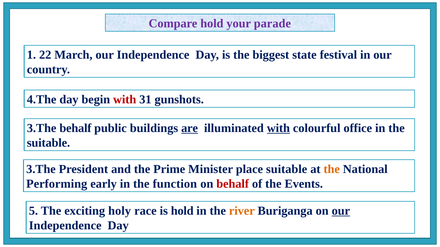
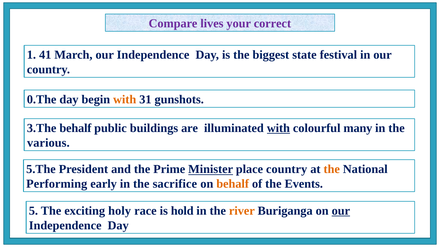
Compare hold: hold -> lives (212, 24)
parade: parade -> correct (272, 24)
22: 22 -> 41 (45, 55)
4.The: 4.The -> 0.The (42, 100)
with colour: red -> orange (125, 100)
are underline: present -> none (190, 128)
office: office -> many (358, 128)
suitable: suitable -> various (48, 143)
3.The: 3.The -> 5.The (41, 170)
Minister underline: none -> present (211, 170)
place suitable: suitable -> country (287, 170)
function: function -> sacrifice (175, 184)
behalf colour: red -> orange (233, 184)
